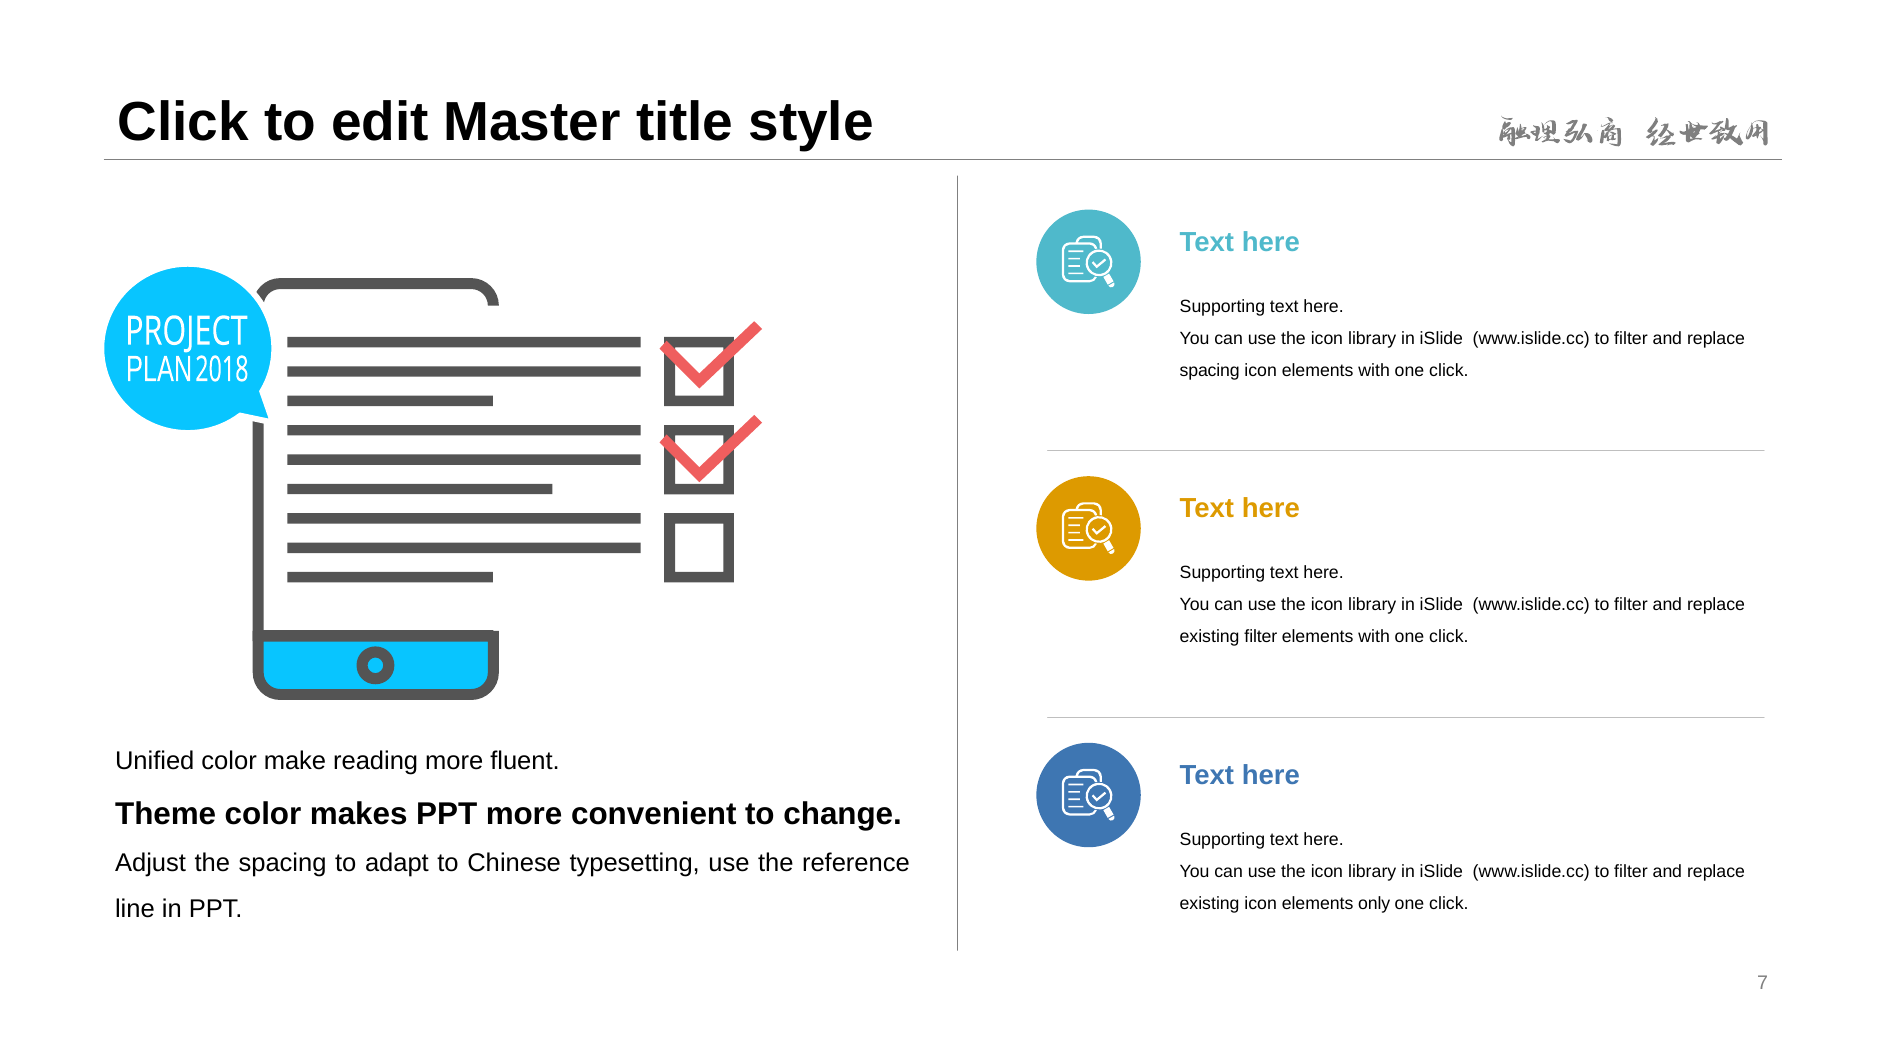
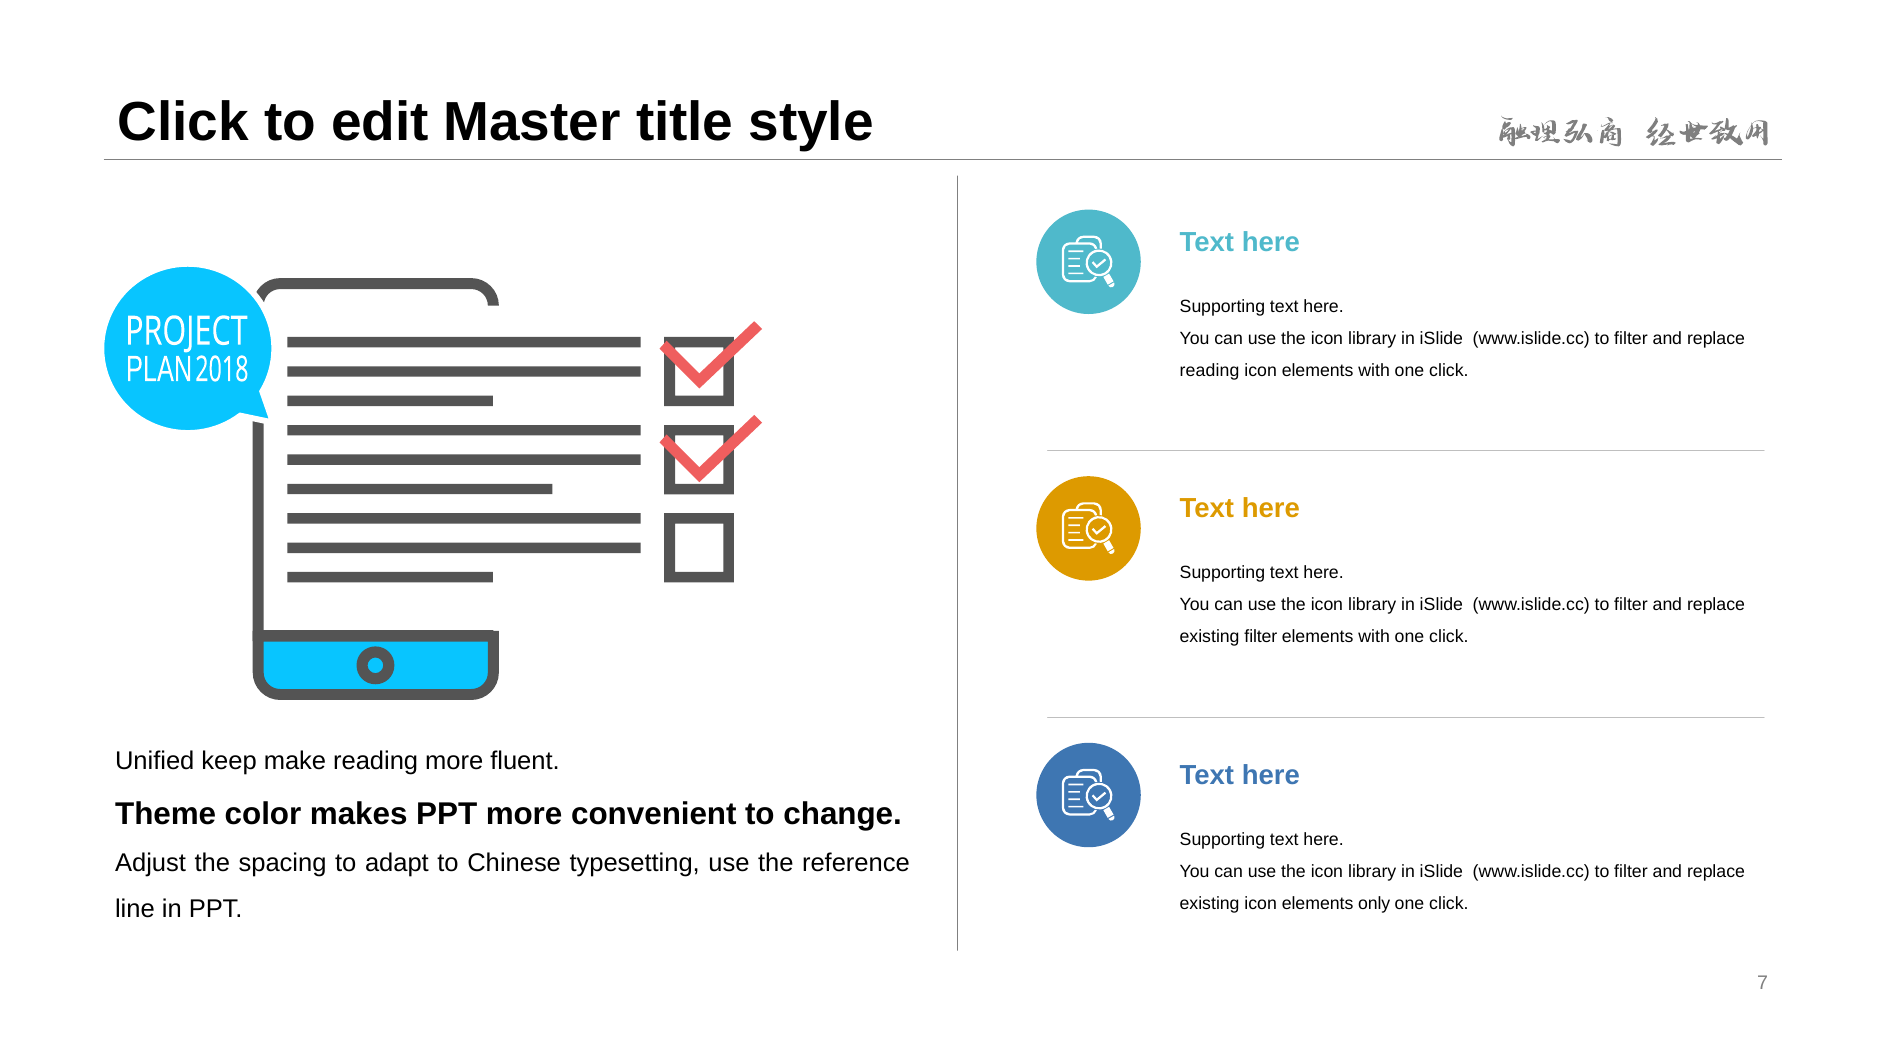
spacing: spacing -> reading (1210, 370)
Unified color: color -> keep (229, 761)
